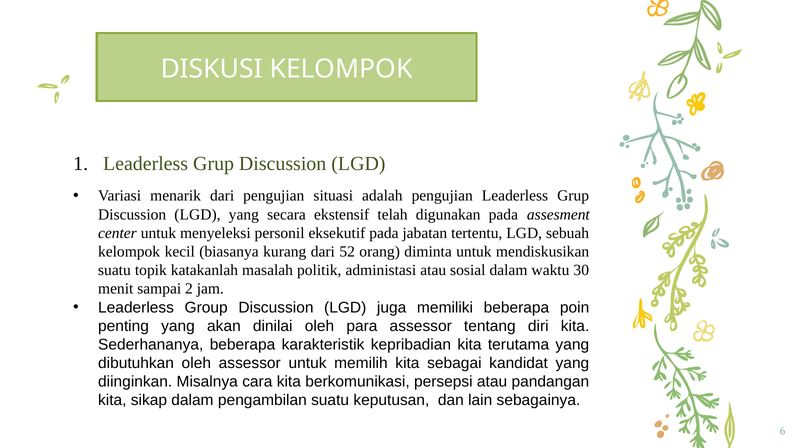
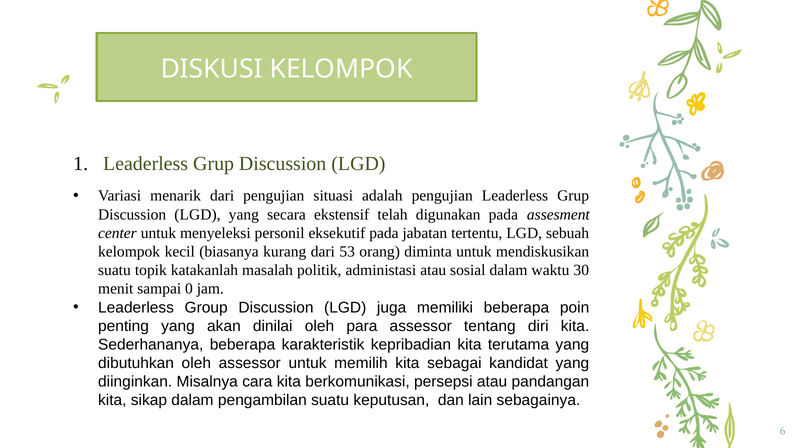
52: 52 -> 53 (347, 252)
2: 2 -> 0 (189, 289)
